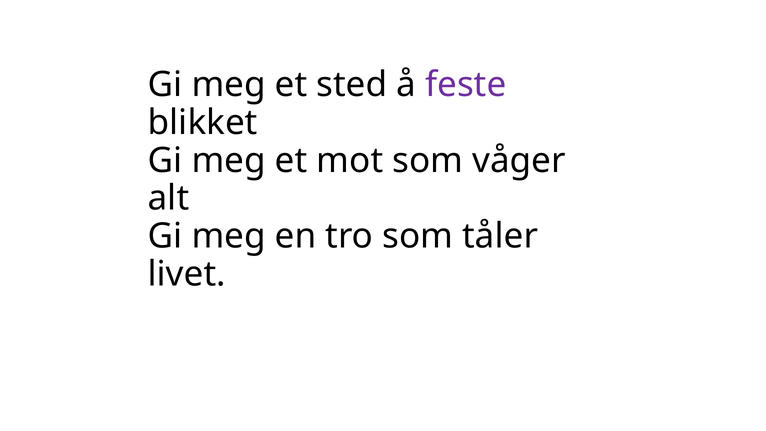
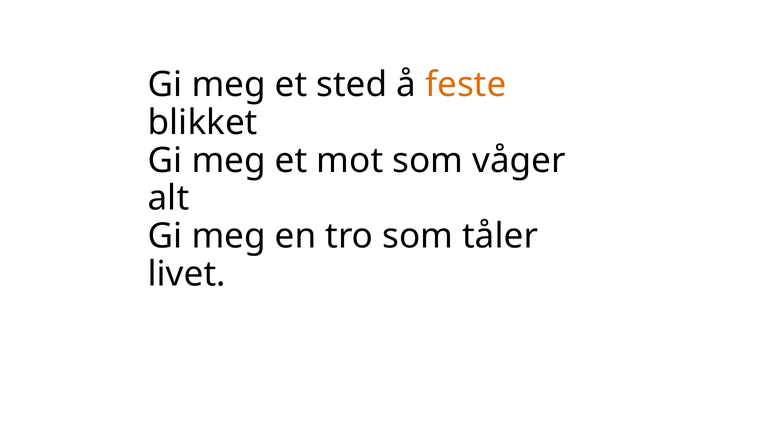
feste colour: purple -> orange (466, 85)
